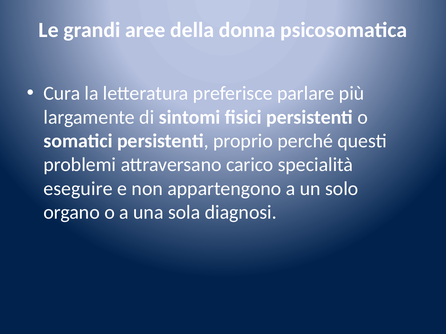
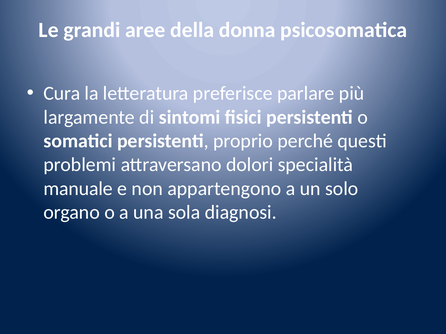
carico: carico -> dolori (250, 165)
eseguire: eseguire -> manuale (78, 189)
